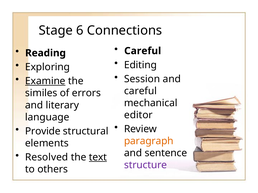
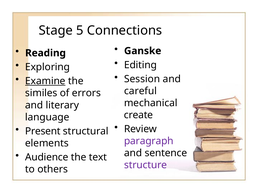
6: 6 -> 5 (80, 31)
Careful: Careful -> Ganske (143, 51)
editor: editor -> create (138, 115)
Provide: Provide -> Present (43, 131)
paragraph colour: orange -> purple (149, 141)
Resolved: Resolved -> Audience (47, 158)
text underline: present -> none (98, 158)
